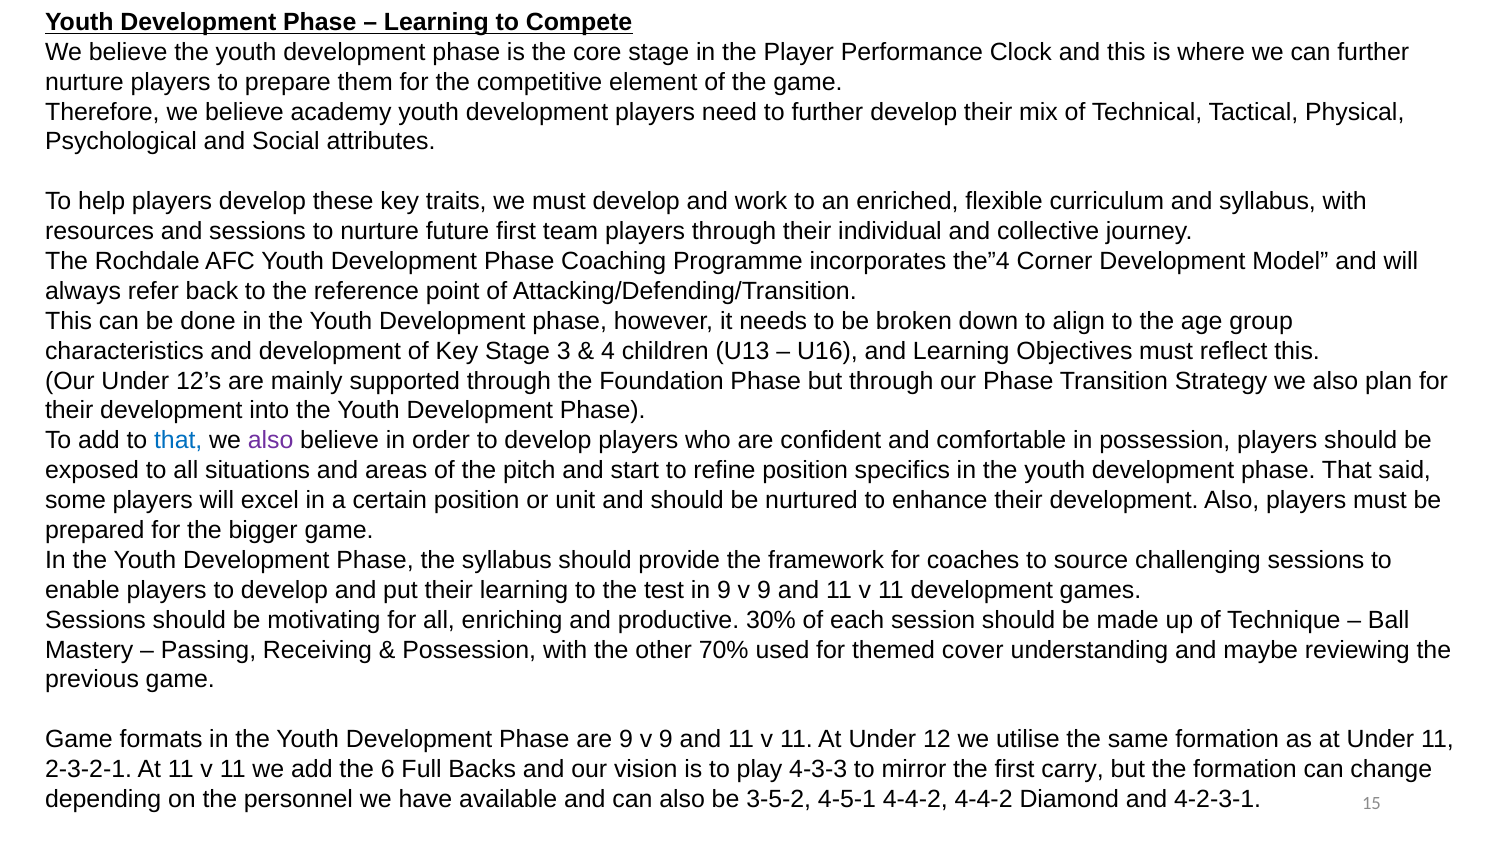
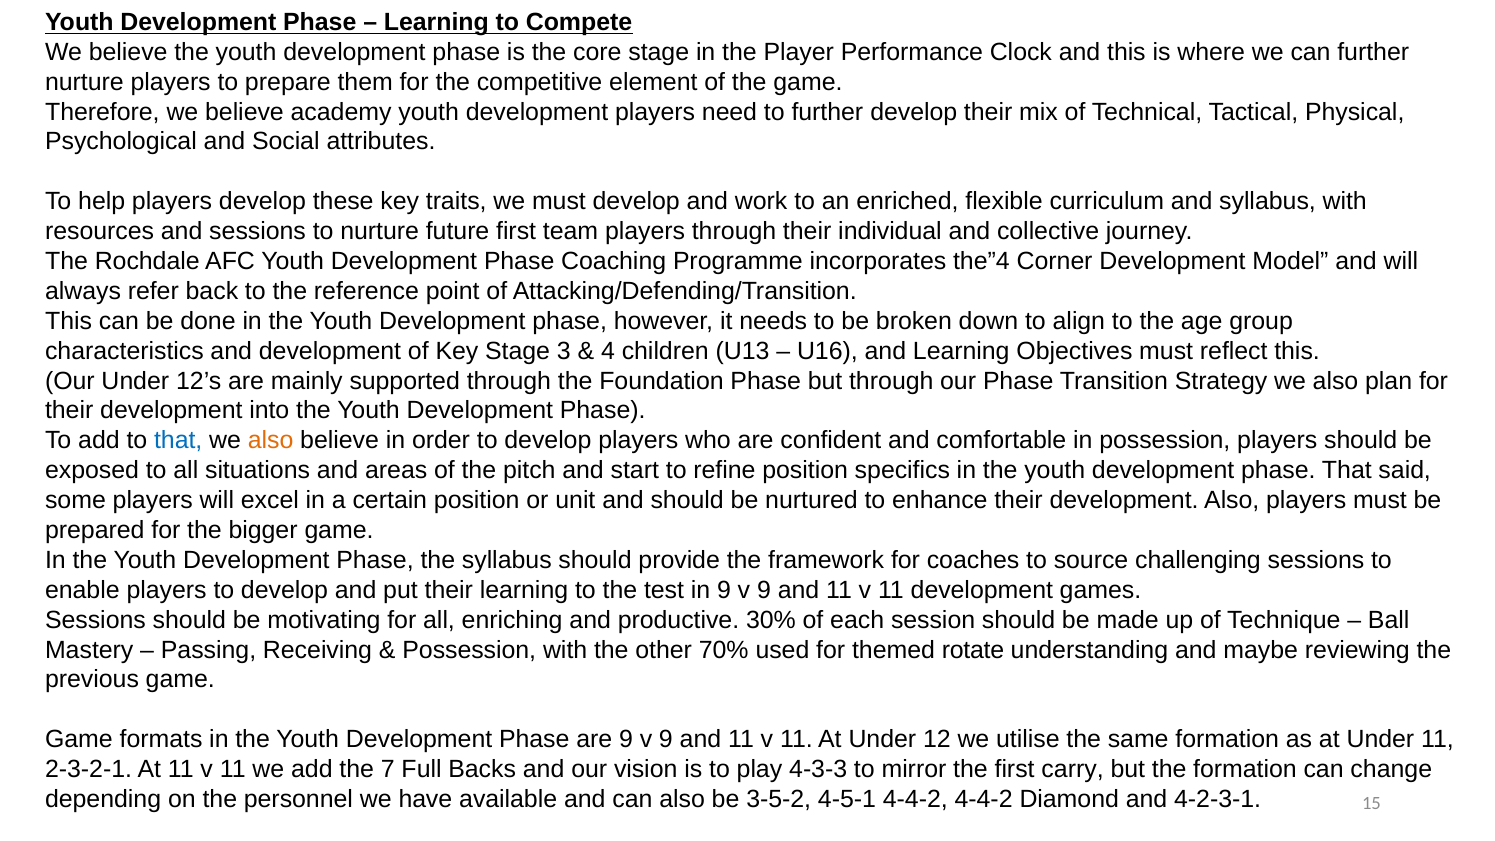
also colour: purple -> orange (271, 441)
cover: cover -> rotate (973, 650)
6: 6 -> 7 (388, 769)
